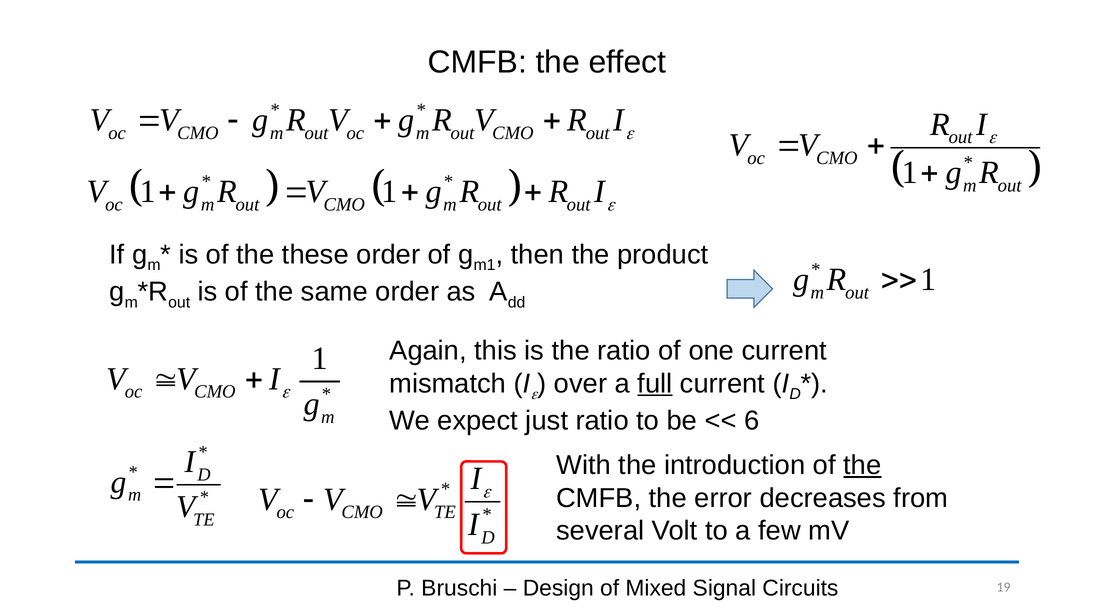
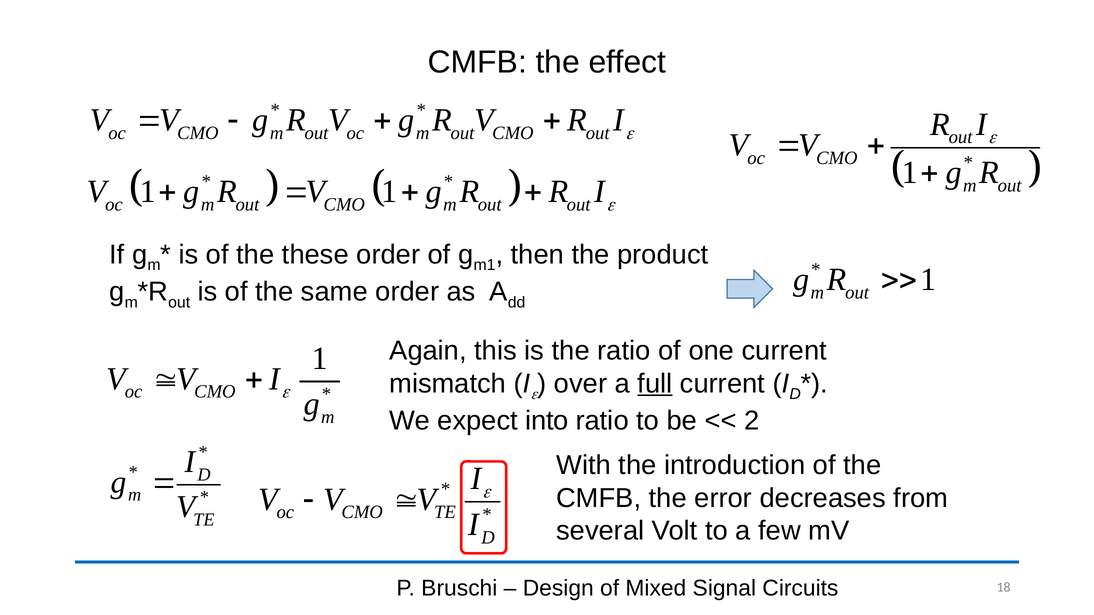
just: just -> into (547, 421)
6: 6 -> 2 (752, 421)
the underline: present -> none (862, 466)
19: 19 -> 18 (1004, 588)
